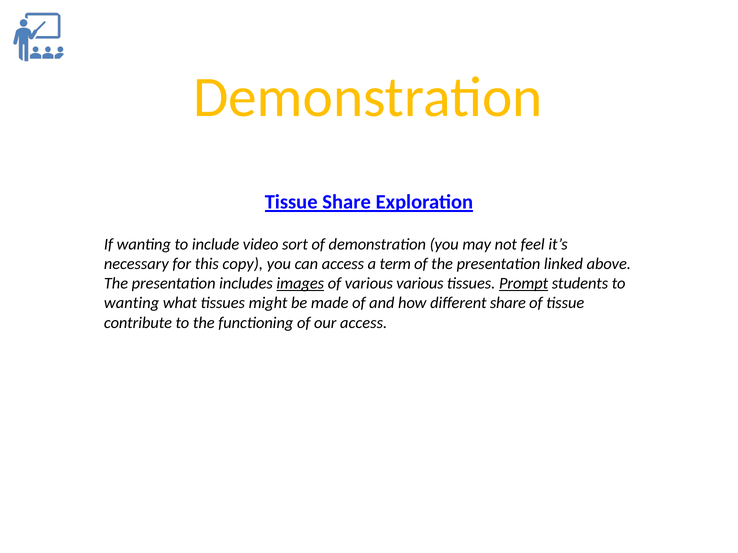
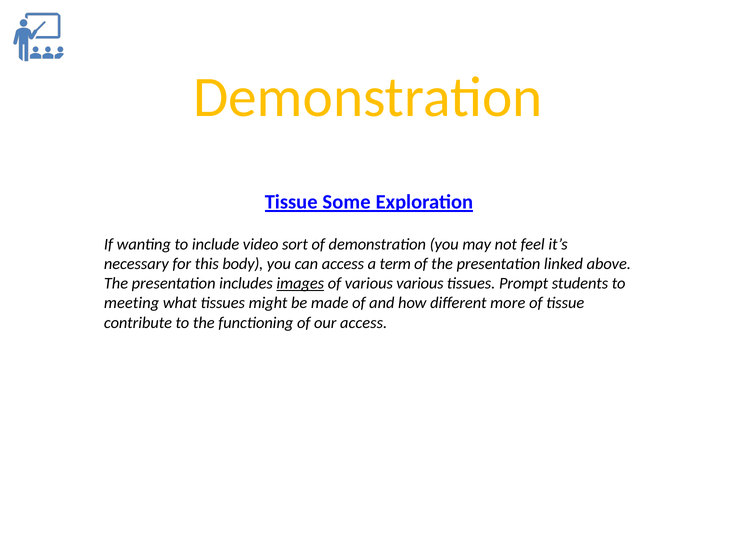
Tissue Share: Share -> Some (347, 202)
copy: copy -> body (243, 264)
Prompt underline: present -> none (524, 284)
wanting: wanting -> meeting (132, 303)
different share: share -> more (508, 303)
